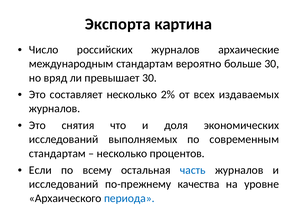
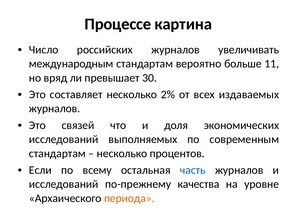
Экспорта: Экспорта -> Процессе (118, 24)
архаические: архаические -> увеличивать (249, 50)
больше 30: 30 -> 11 (272, 64)
снятия: снятия -> связей (78, 126)
периода colour: blue -> orange (129, 199)
